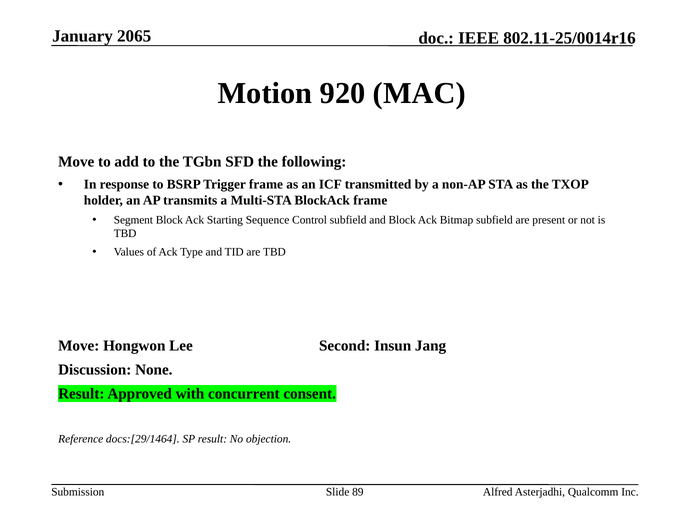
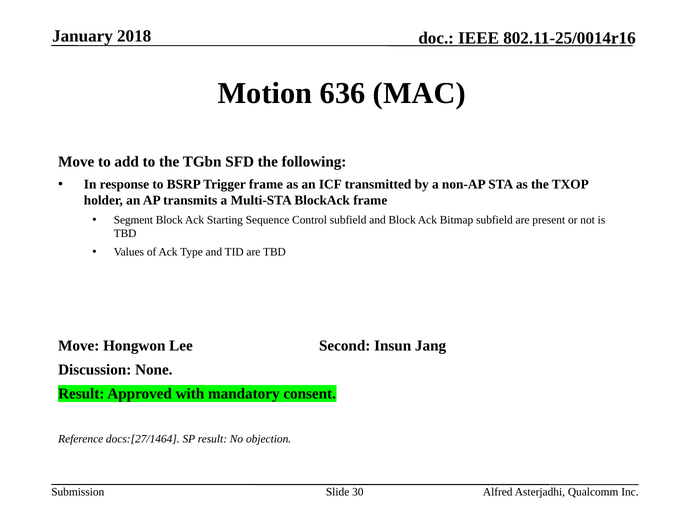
2065: 2065 -> 2018 (134, 36)
920: 920 -> 636 (343, 93)
concurrent: concurrent -> mandatory (244, 394)
docs:[29/1464: docs:[29/1464 -> docs:[27/1464 (143, 439)
89: 89 -> 30 (358, 492)
